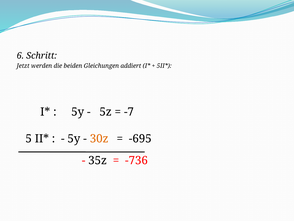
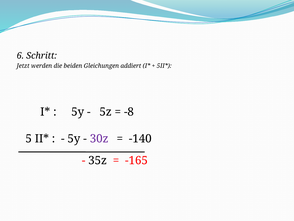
-7: -7 -> -8 (129, 112)
30z colour: orange -> purple (99, 138)
-695: -695 -> -140 (140, 138)
-736: -736 -> -165 (137, 160)
